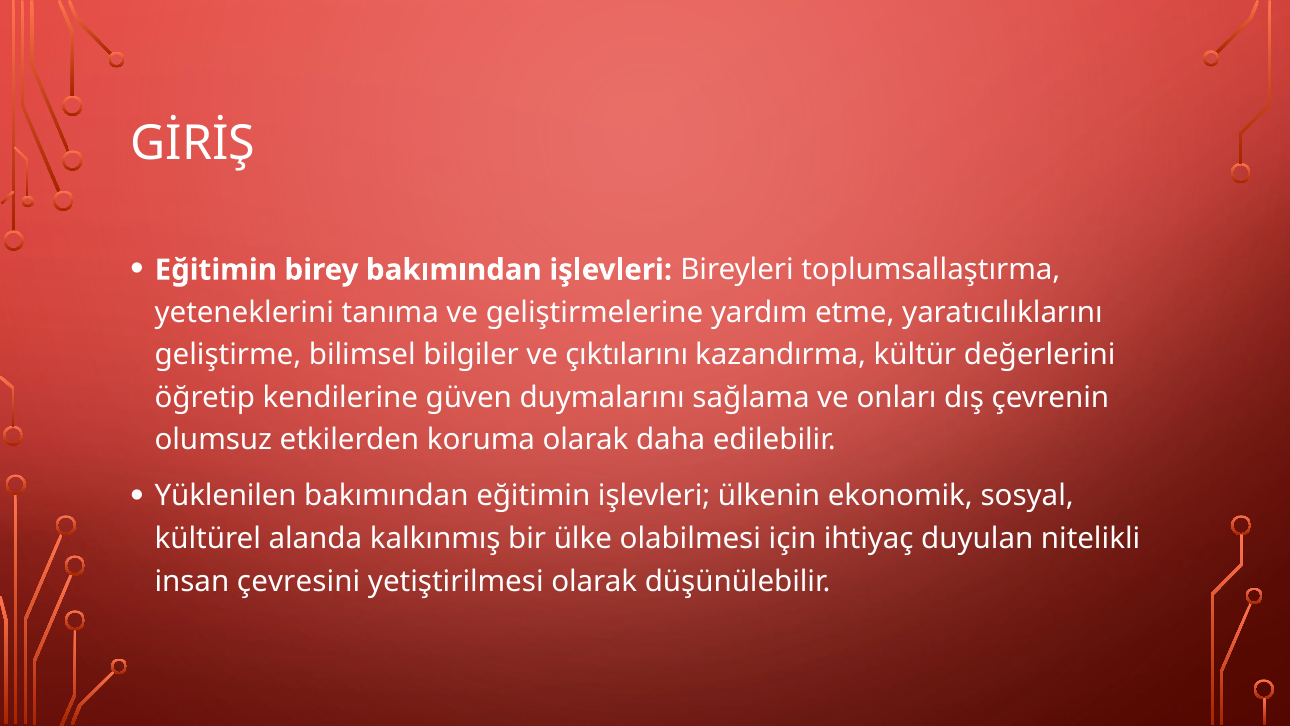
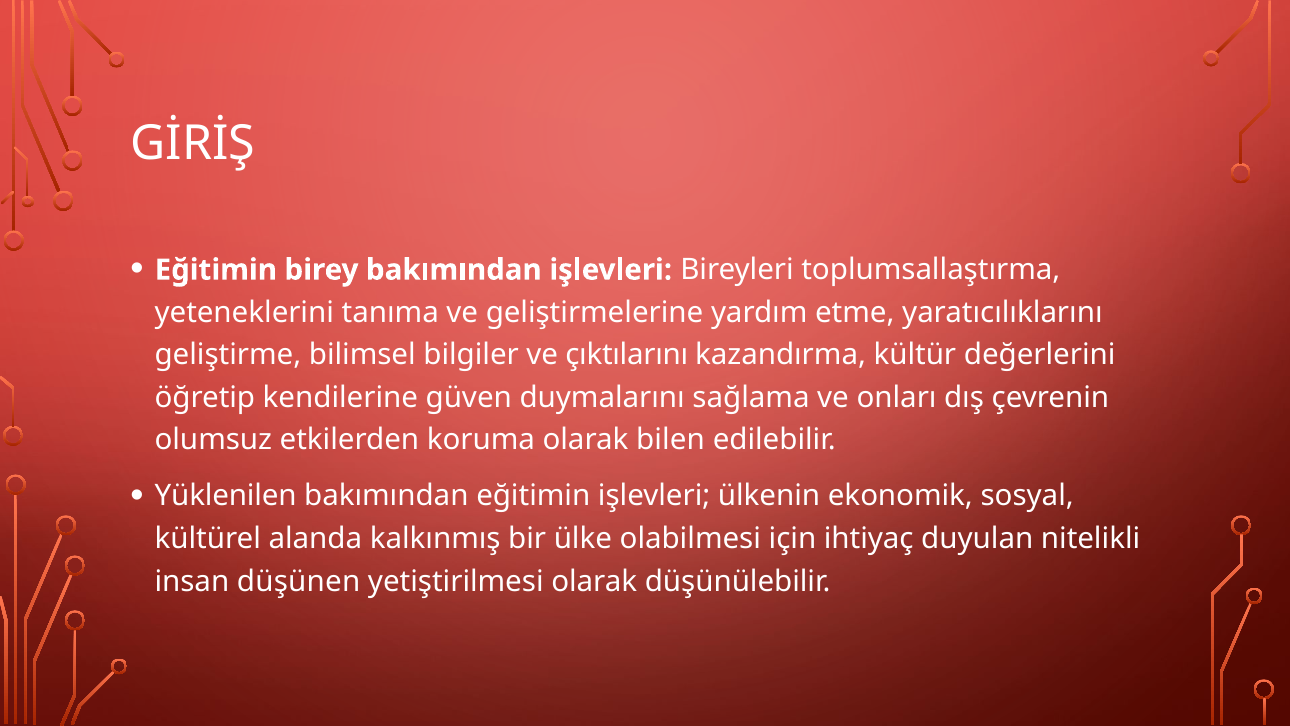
daha: daha -> bilen (671, 440)
çevresini: çevresini -> düşünen (299, 581)
